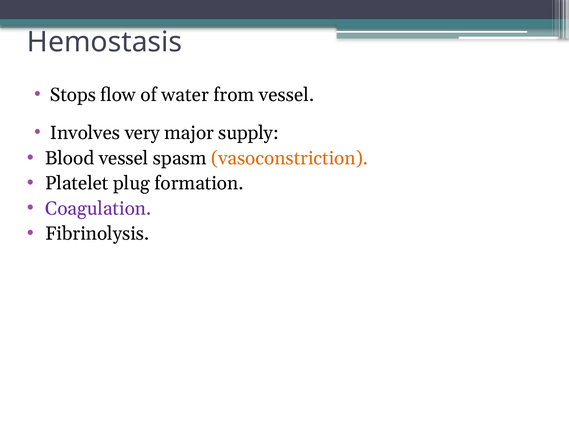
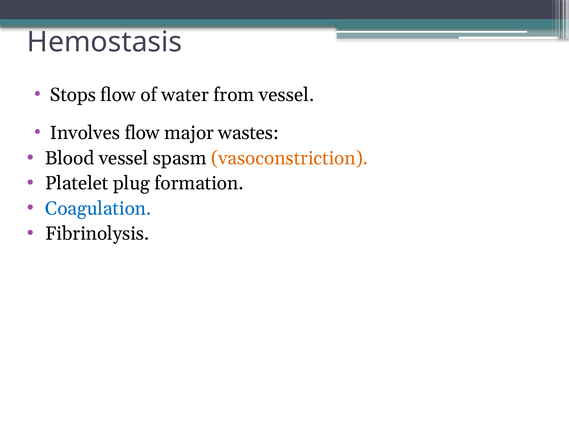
Involves very: very -> flow (142, 133)
supply: supply -> wastes (248, 133)
Coagulation colour: purple -> blue (98, 208)
